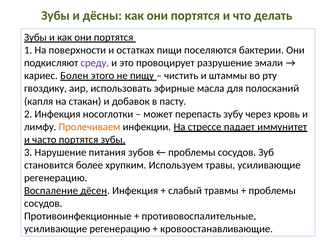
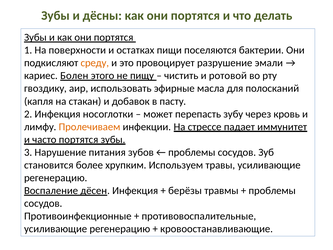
среду colour: purple -> orange (95, 63)
штаммы: штаммы -> ротовой (228, 76)
слабый: слабый -> берёзы (185, 190)
